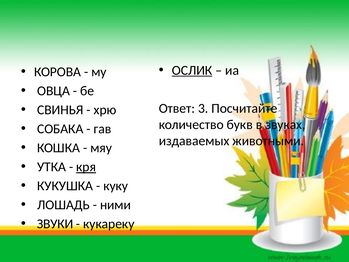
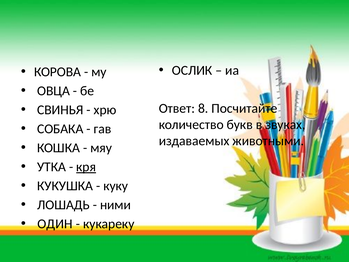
ОСЛИК underline: present -> none (192, 70)
3: 3 -> 8 (203, 108)
ЗВУКИ: ЗВУКИ -> ОДИН (55, 224)
